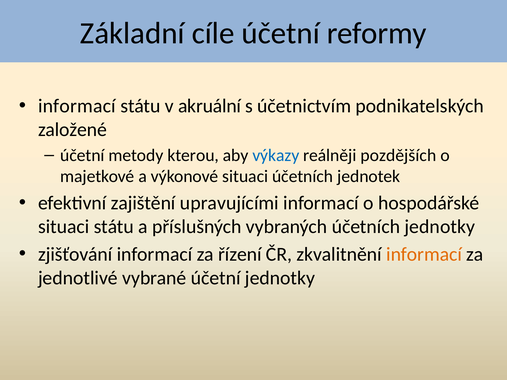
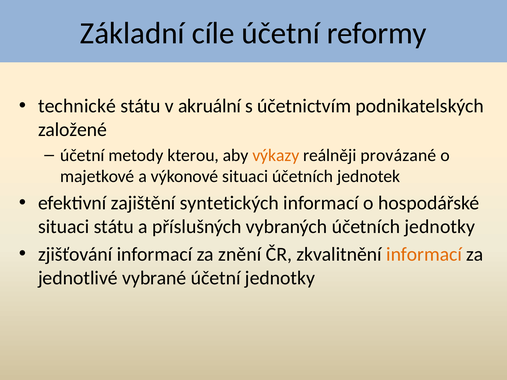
informací: informací -> technické (77, 106)
výkazy colour: blue -> orange (276, 155)
pozdějších: pozdějších -> provázané (398, 155)
upravujícími: upravujícími -> syntetických (229, 203)
řízení: řízení -> znění (240, 254)
